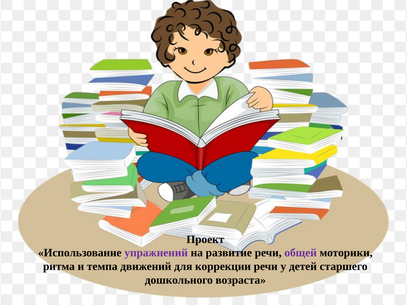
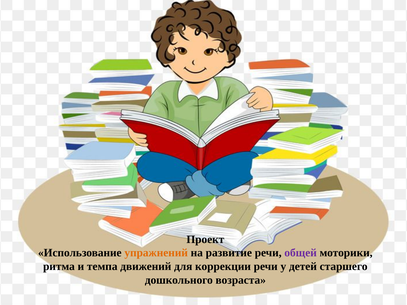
упражнений colour: purple -> orange (156, 253)
